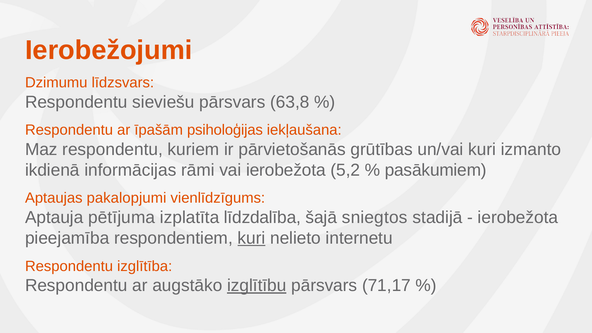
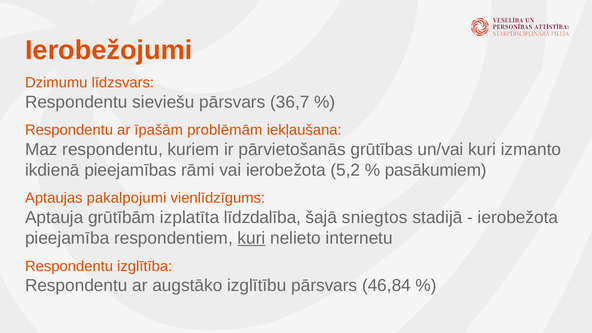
63,8: 63,8 -> 36,7 (290, 102)
psiholoģijas: psiholoģijas -> problēmām (225, 130)
informācijas: informācijas -> pieejamības (130, 170)
pakalopjumi: pakalopjumi -> pakalpojumi (126, 198)
pētījuma: pētījuma -> grūtībām (122, 217)
izglītību underline: present -> none (257, 286)
71,17: 71,17 -> 46,84 (386, 286)
